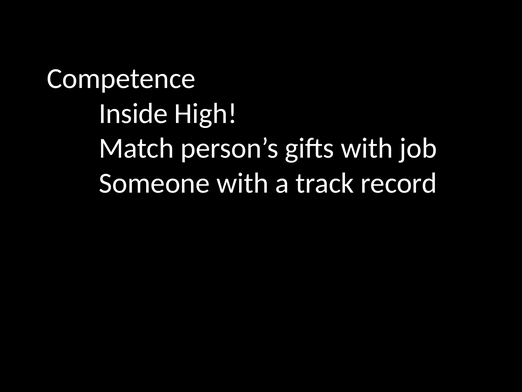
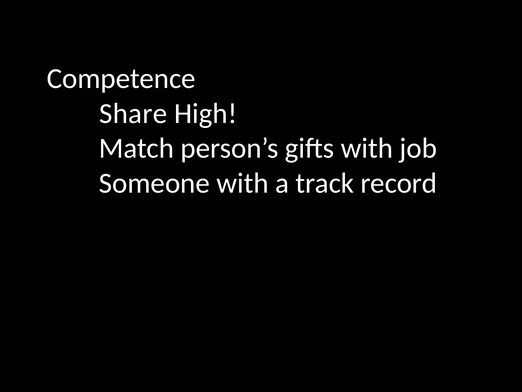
Inside: Inside -> Share (133, 113)
